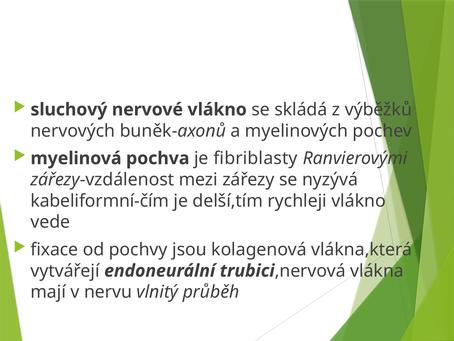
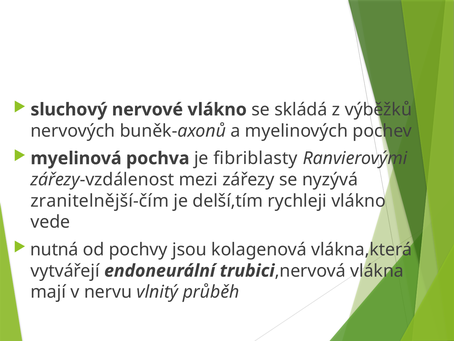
kabeliformní-čím: kabeliformní-čím -> zranitelnější-čím (100, 201)
fixace: fixace -> nutná (54, 249)
